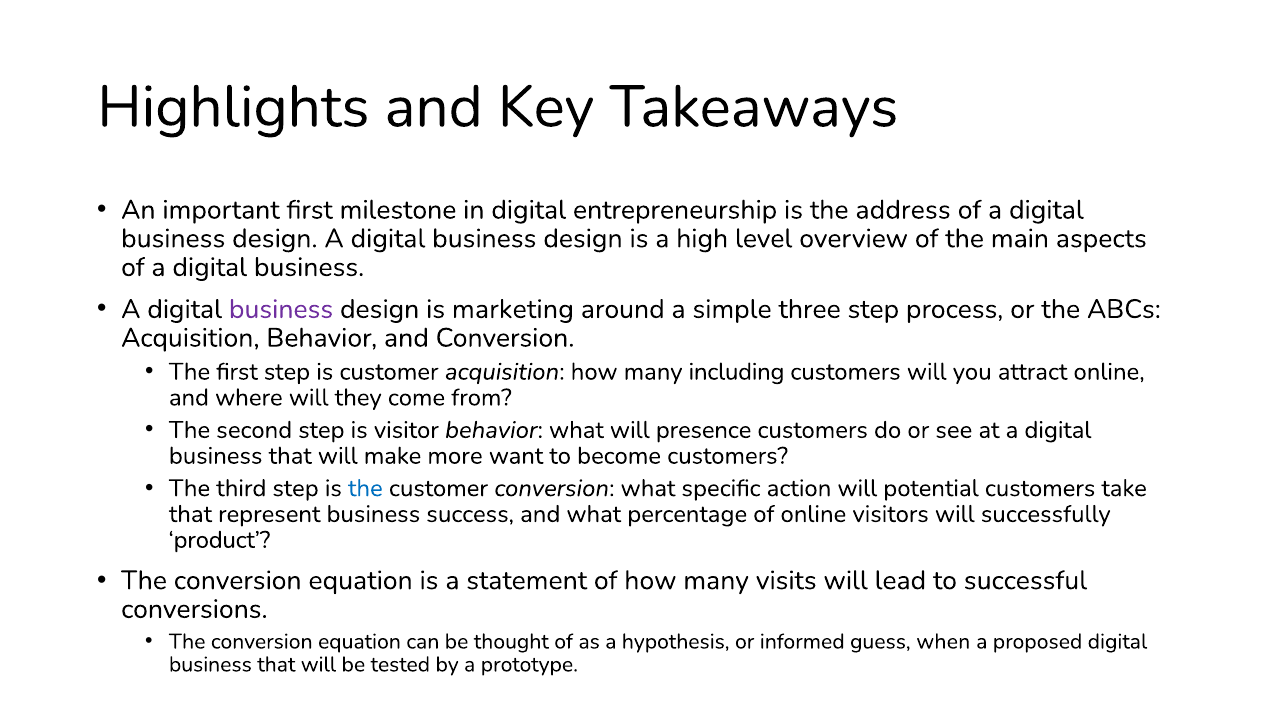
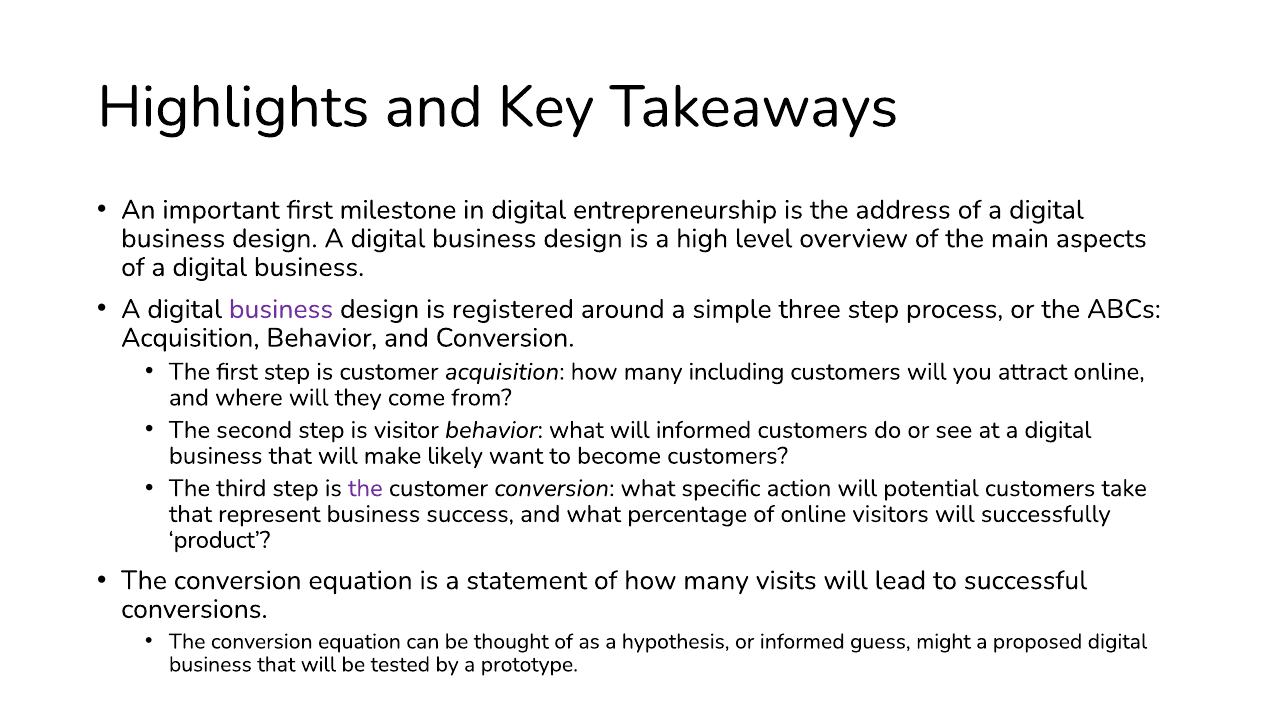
marketing: marketing -> registered (513, 309)
will presence: presence -> informed (704, 430)
more: more -> likely (455, 456)
the colour: blue -> purple (365, 488)
when: when -> might (943, 642)
